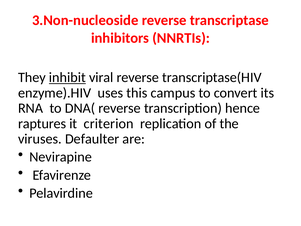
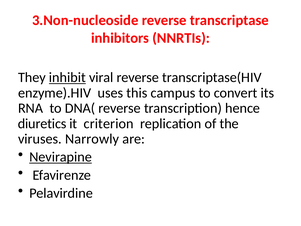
raptures: raptures -> diuretics (42, 123)
Defaulter: Defaulter -> Narrowly (92, 139)
Nevirapine underline: none -> present (61, 157)
